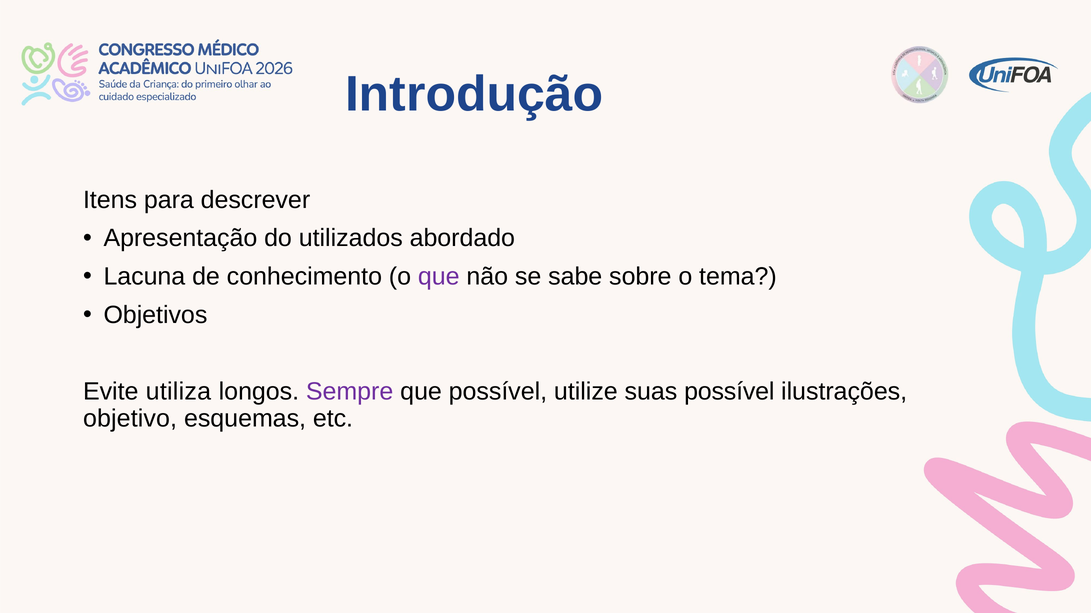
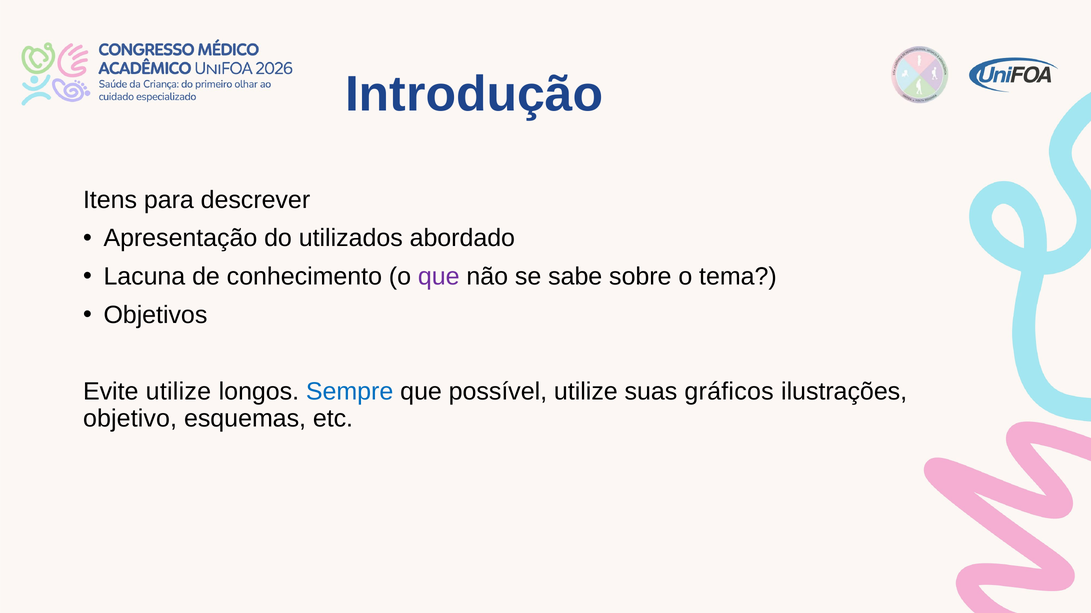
Evite utiliza: utiliza -> utilize (178, 392)
Sempre colour: purple -> blue (350, 392)
suas possível: possível -> gráficos (729, 392)
